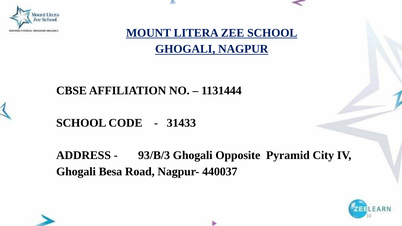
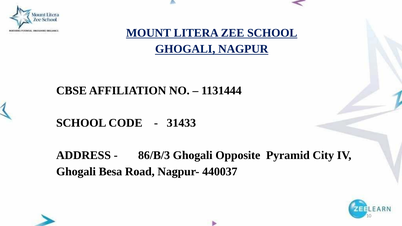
93/B/3: 93/B/3 -> 86/B/3 (154, 155)
